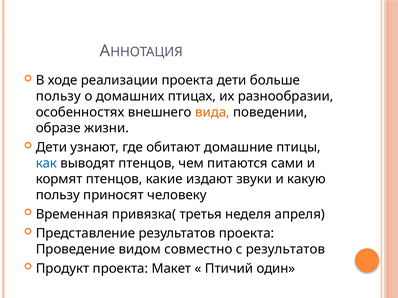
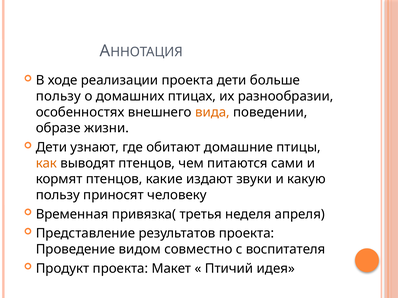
как colour: blue -> orange (46, 163)
с результатов: результатов -> воспитателя (286, 250)
один: один -> идея (276, 269)
